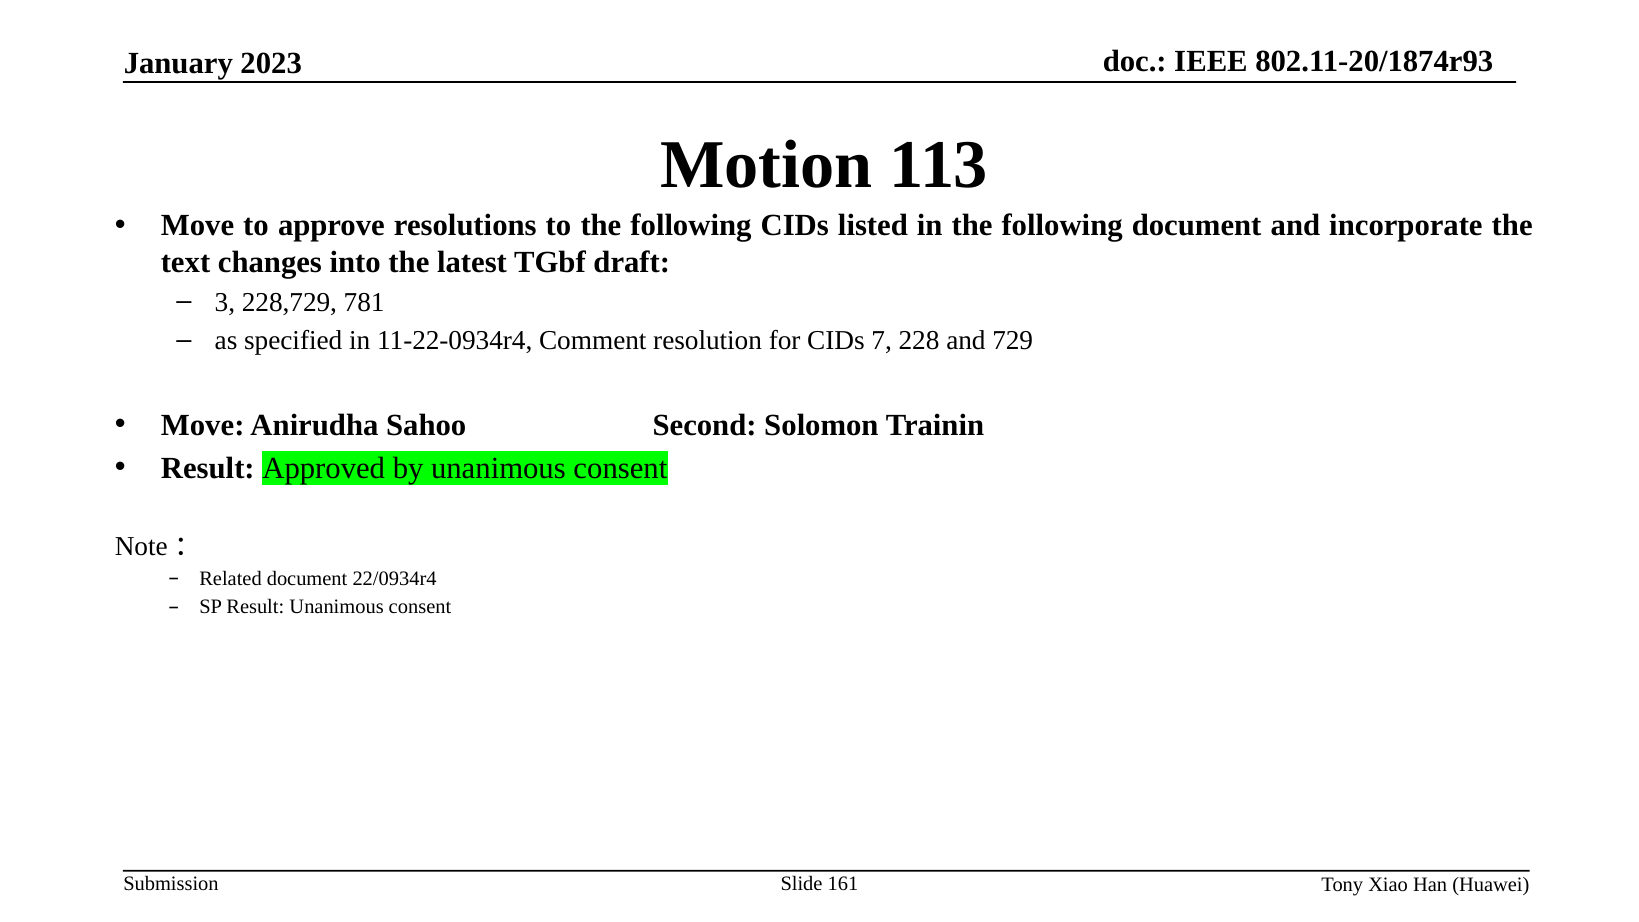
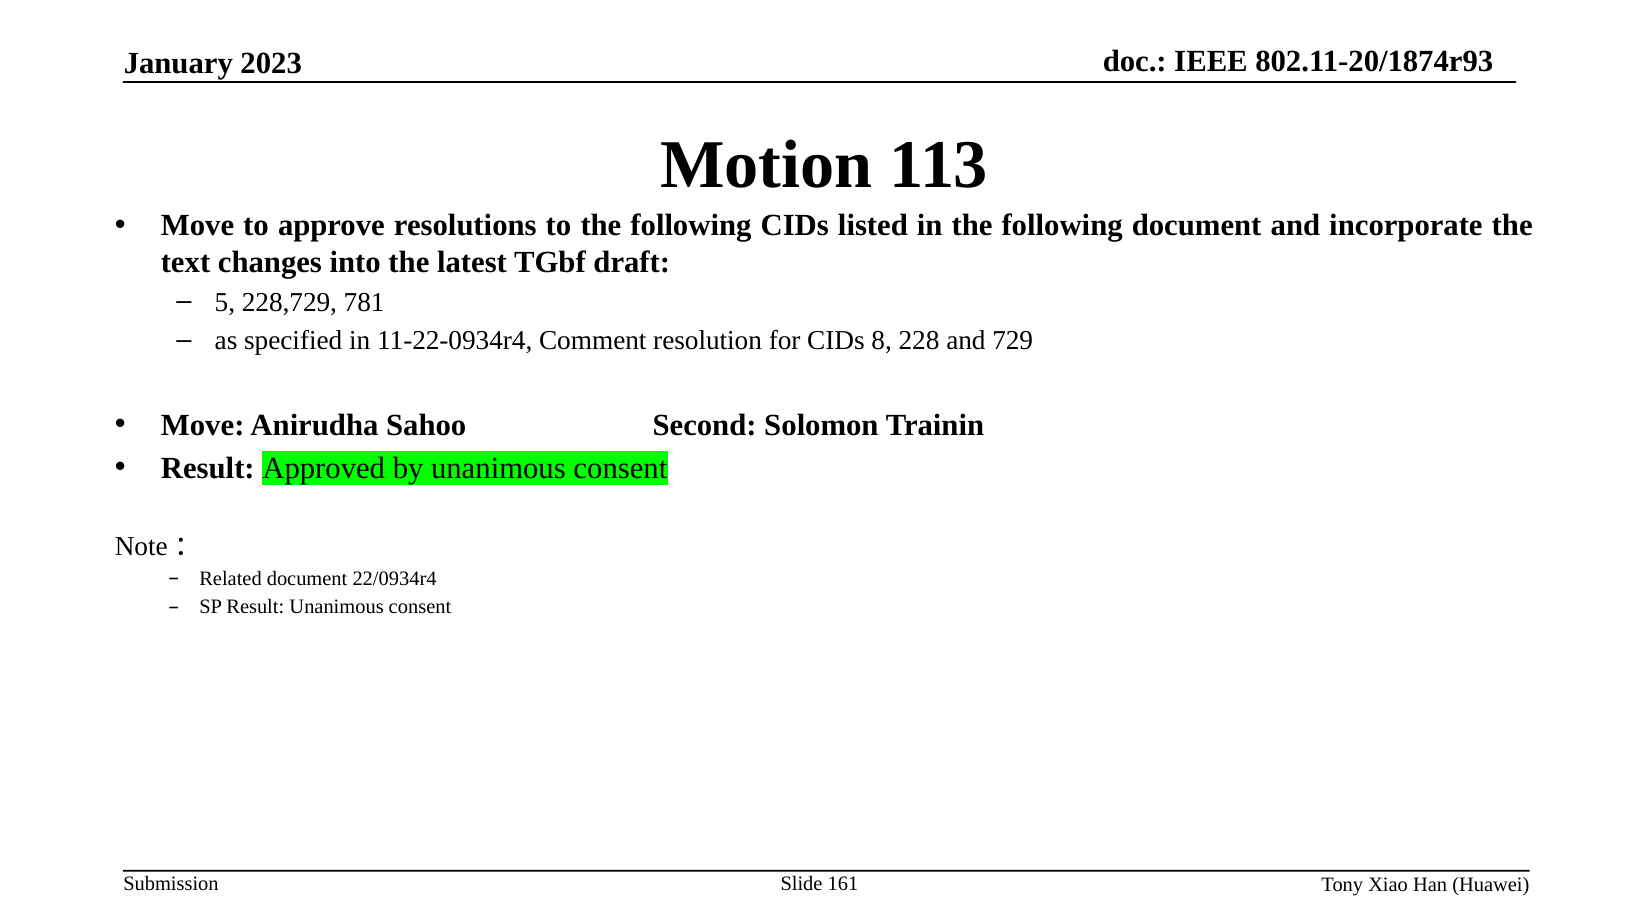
3: 3 -> 5 (225, 302)
7: 7 -> 8 (882, 341)
